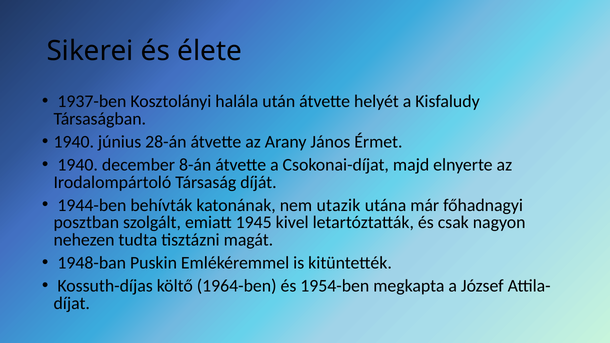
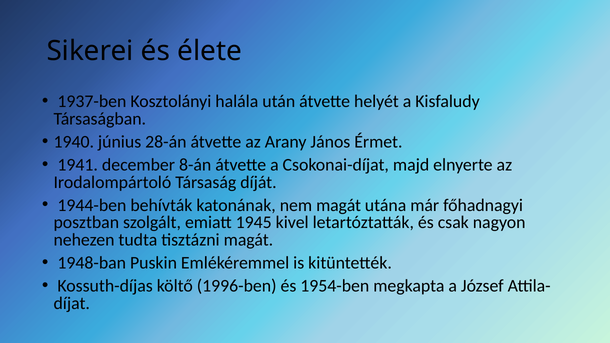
1940: 1940 -> 1941 (78, 165)
nem utazik: utazik -> magát (339, 205)
1964-ben: 1964-ben -> 1996-ben (237, 286)
